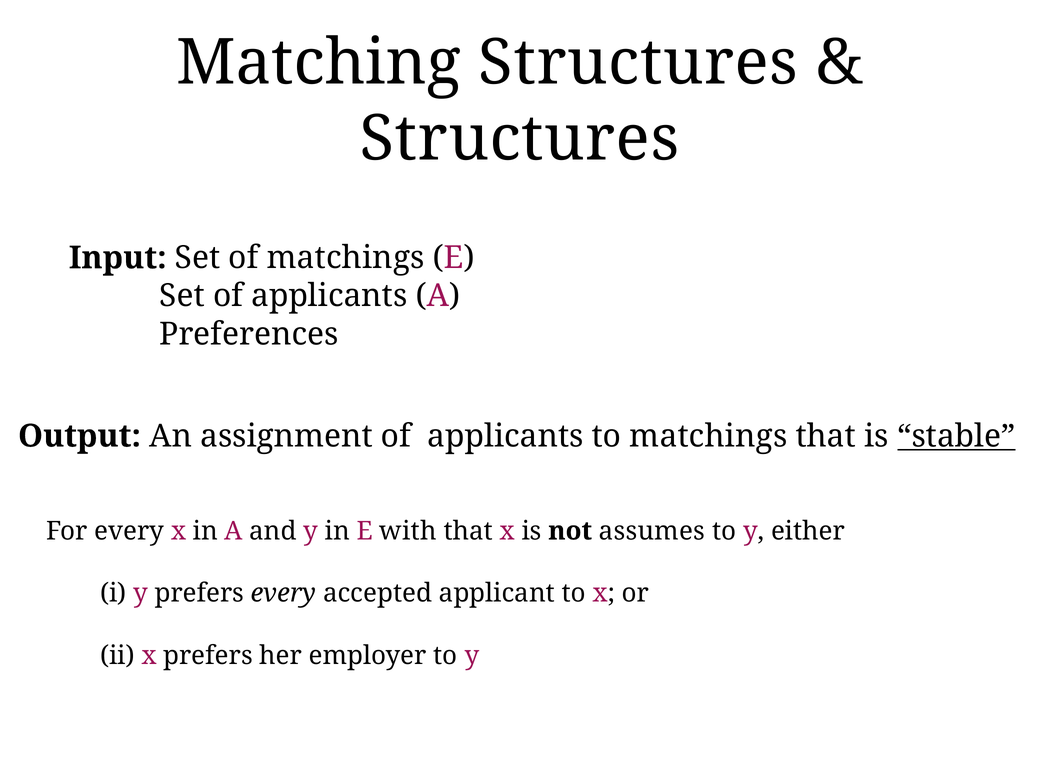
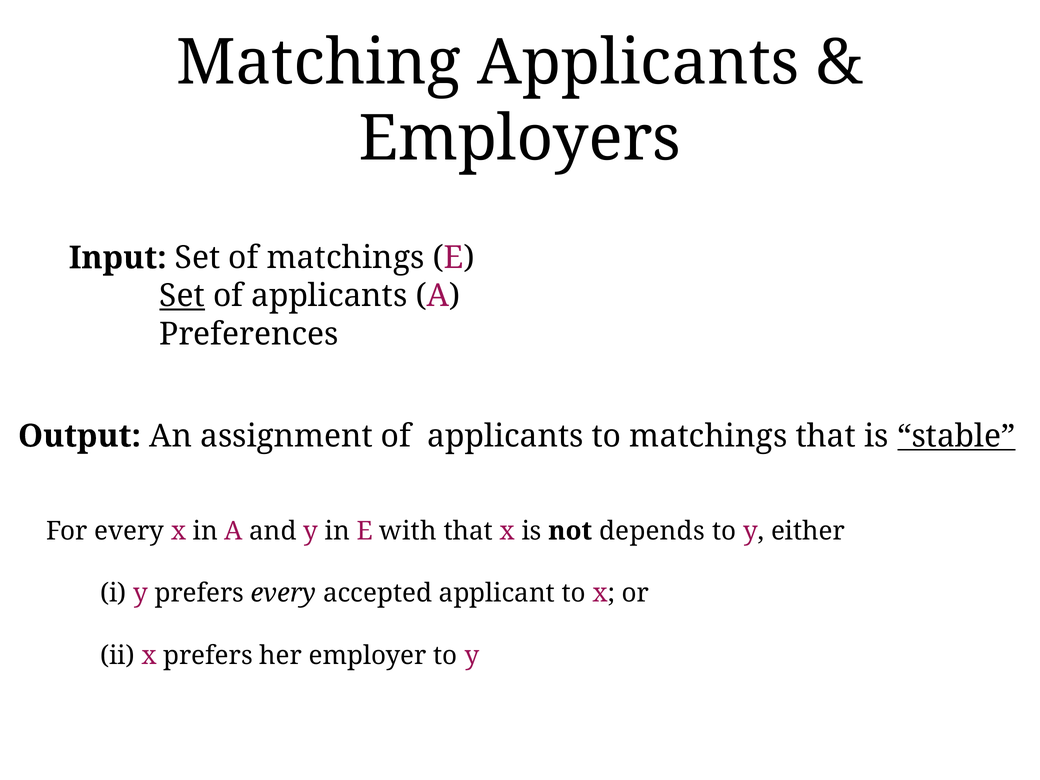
Matching Structures: Structures -> Applicants (639, 63)
Structures: Structures -> Employers (520, 139)
Set underline: none -> present (182, 296)
assumes: assumes -> depends (652, 531)
